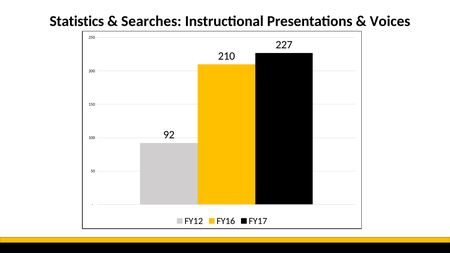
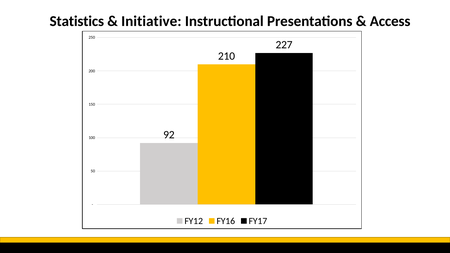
Searches: Searches -> Initiative (151, 21)
Voices: Voices -> Access (390, 21)
